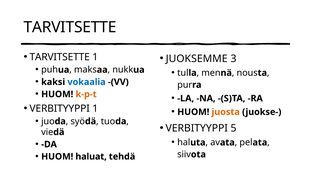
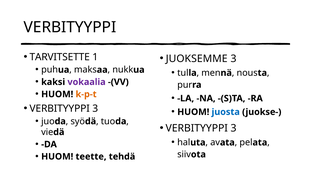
TARVITSETTE: TARVITSETTE -> VERBITYYPPI (70, 27)
vokaalia colour: blue -> purple (87, 82)
1: 1 -> 3 (95, 109)
juosta colour: orange -> blue (226, 112)
5: 5 -> 3 (234, 128)
haluat: haluat -> teette (91, 157)
